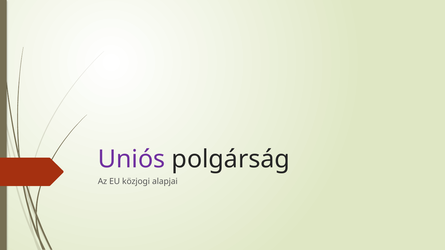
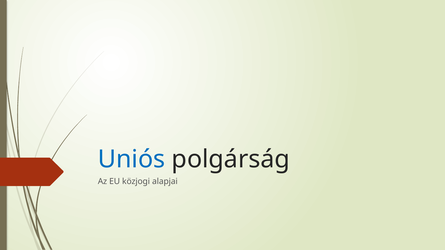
Uniós colour: purple -> blue (131, 159)
